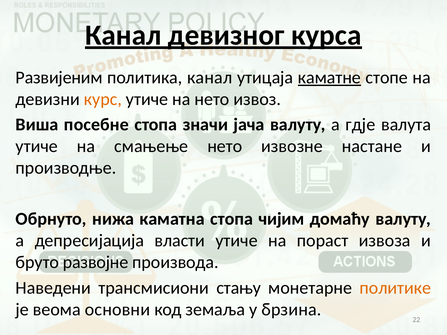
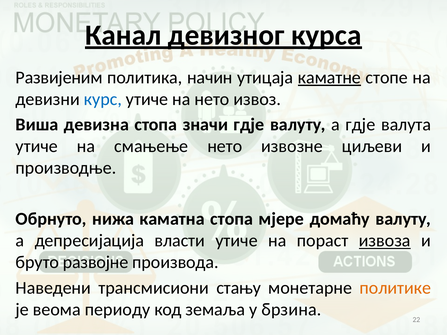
политика канал: канал -> начин (210, 78)
курс colour: orange -> blue (103, 99)
посебне: посебне -> девизна (96, 125)
значи јача: јача -> гдје (249, 125)
настане: настане -> циљеви (372, 146)
чијим: чијим -> мјере (281, 219)
извоза underline: none -> present (385, 241)
основни: основни -> периоду (118, 310)
